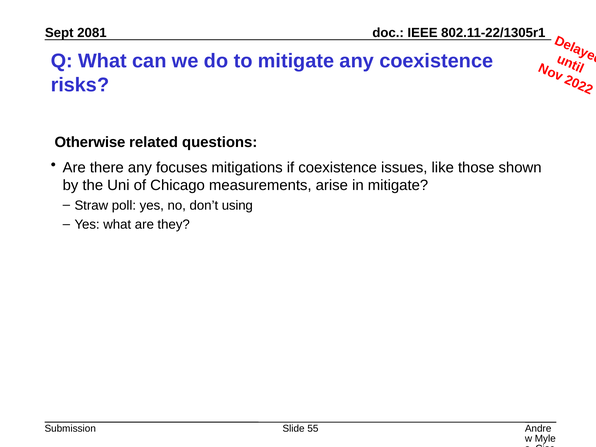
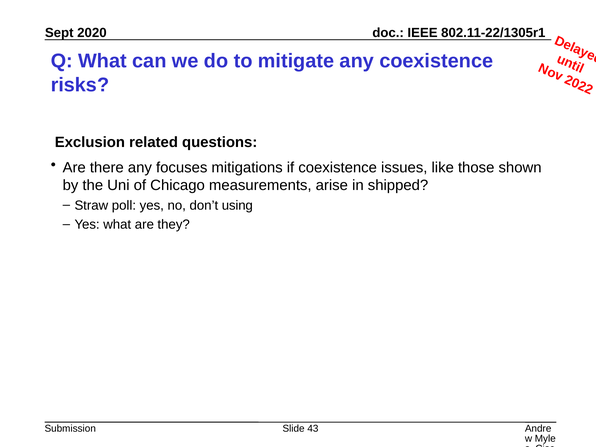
2081: 2081 -> 2020 (92, 33)
Otherwise: Otherwise -> Exclusion (90, 142)
in mitigate: mitigate -> shipped (398, 185)
55: 55 -> 43 (313, 429)
